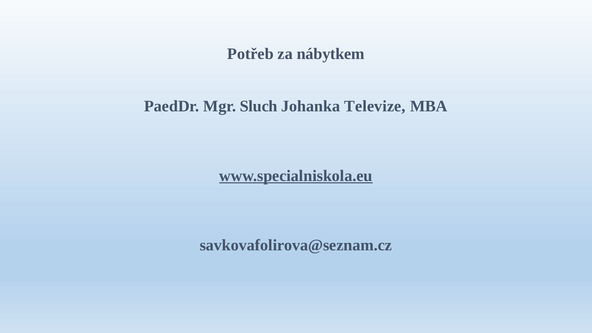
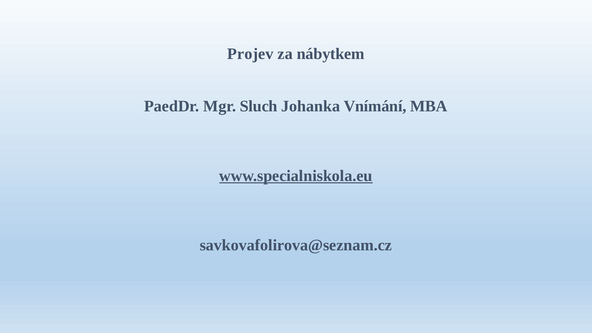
Potřeb: Potřeb -> Projev (250, 54)
Televize: Televize -> Vnímání (375, 106)
